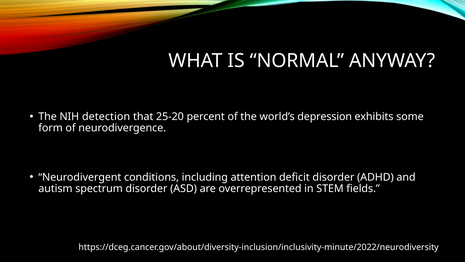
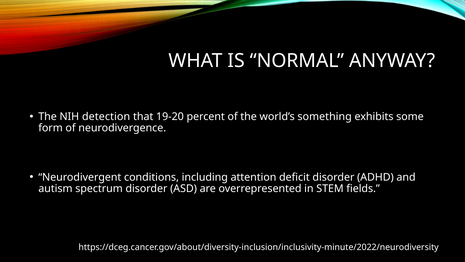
25-20: 25-20 -> 19-20 (170, 116)
depression: depression -> something (325, 116)
